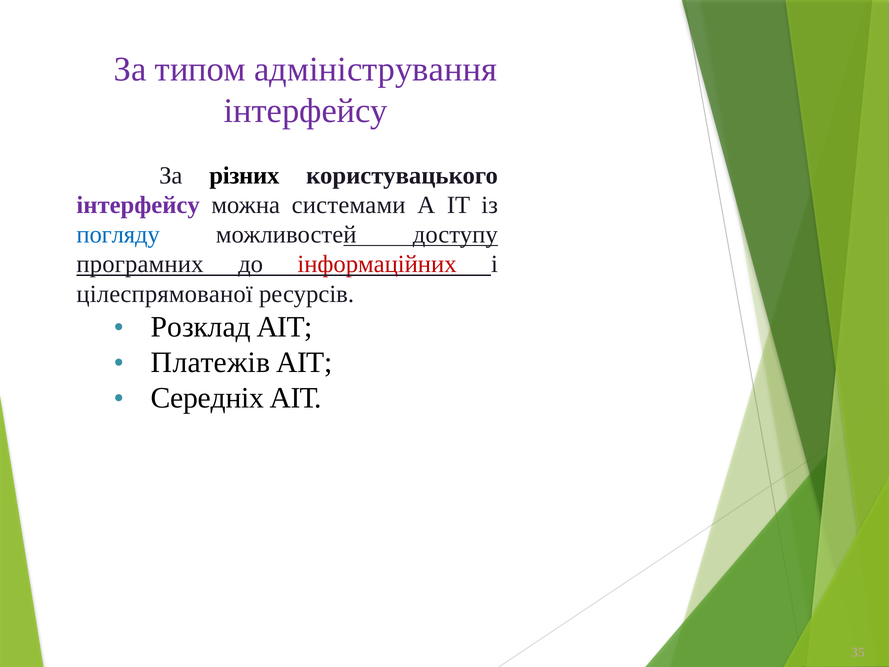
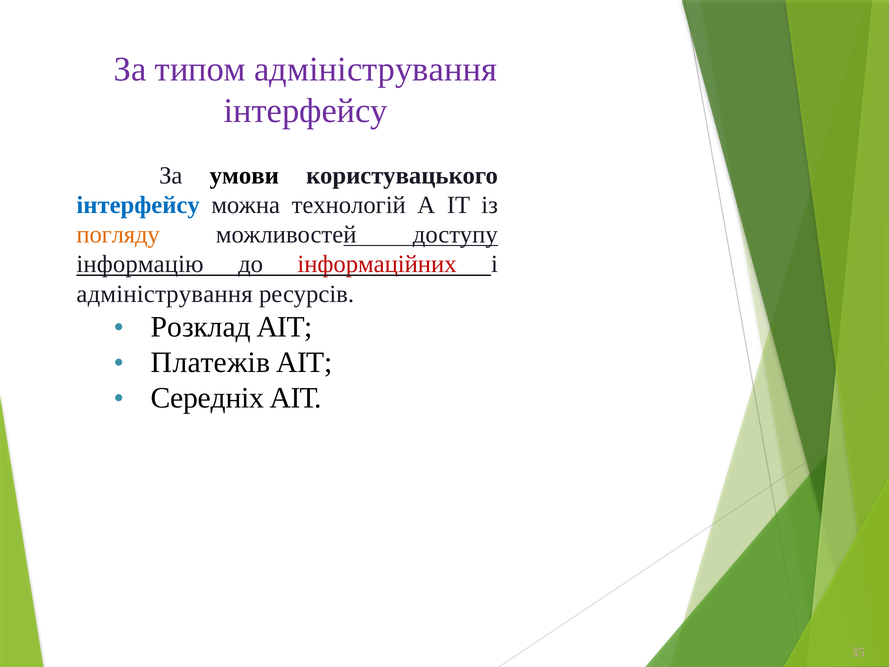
різних: різних -> умови (244, 175)
інтерфейсу colour: purple -> blue (138, 205)
системами: системами -> технологій (349, 205)
погляду colour: blue -> orange (118, 235)
програмних: програмних -> інформацію (140, 264)
цілеспрямованої: цілеспрямованої -> адміністрування (165, 294)
